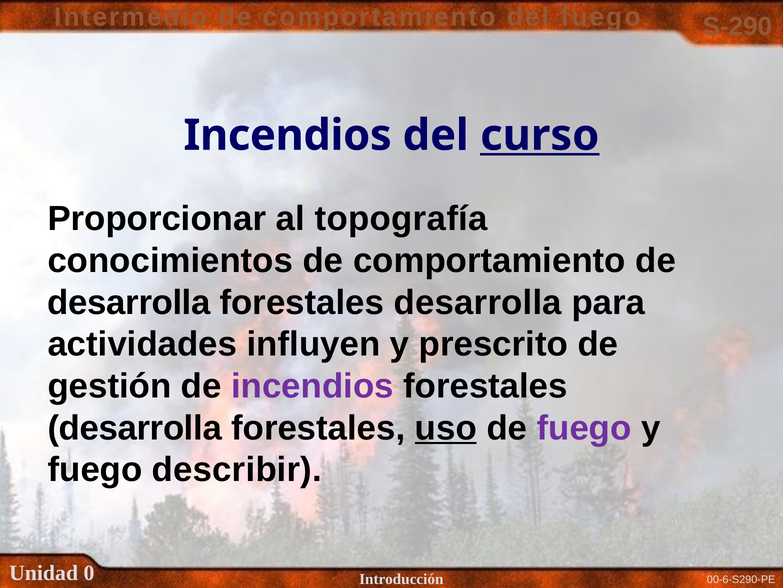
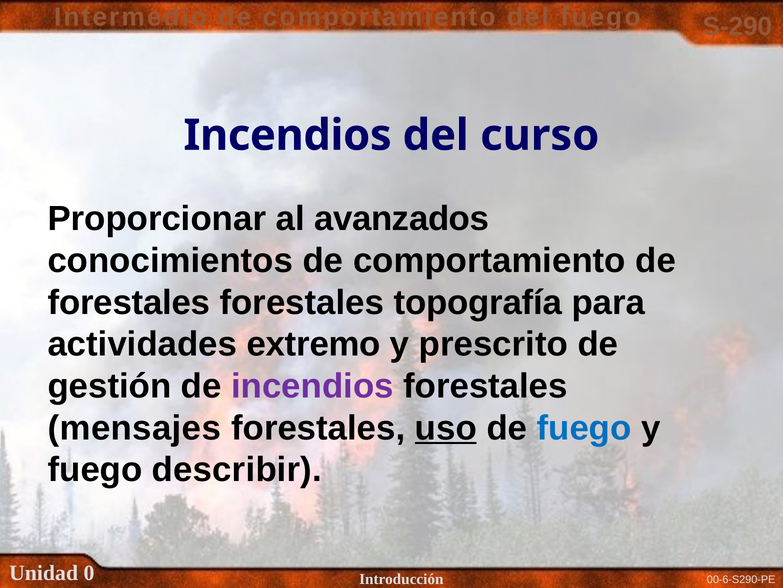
curso underline: present -> none (540, 135)
topografía: topografía -> avanzados (402, 219)
desarrolla: desarrolla -> forestales (129, 302)
desarrolla: desarrolla -> topografía (478, 302)
influyen: influyen -> extremo (314, 344)
desarrolla: desarrolla -> mensajes (134, 427)
fuego colour: purple -> blue (584, 427)
